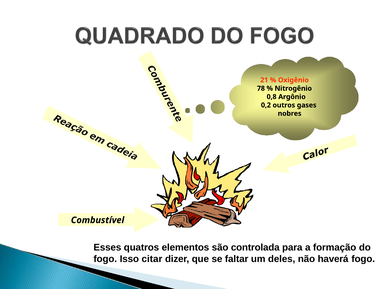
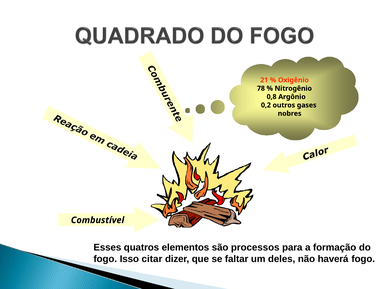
controlada: controlada -> processos (255, 248)
